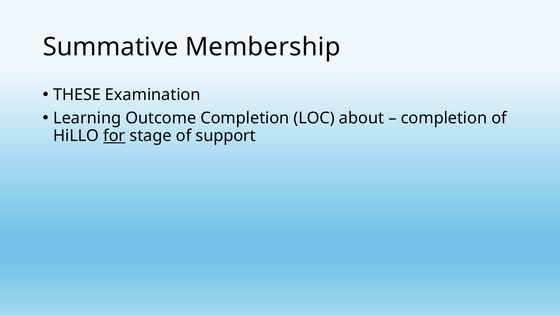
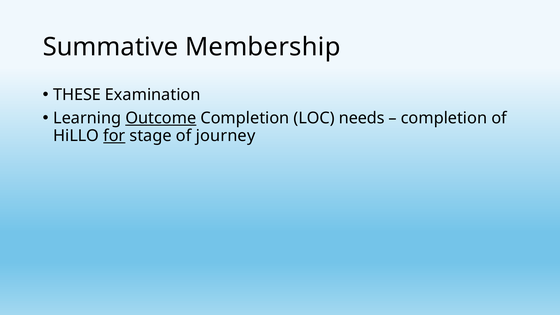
Outcome underline: none -> present (161, 118)
about: about -> needs (362, 118)
support: support -> journey (226, 136)
